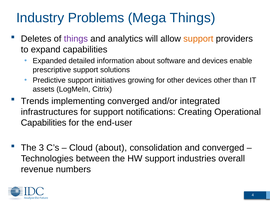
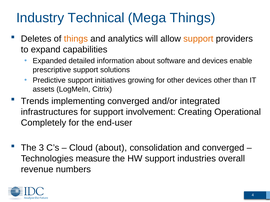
Problems: Problems -> Technical (96, 18)
things colour: purple -> orange (76, 39)
notifications: notifications -> involvement (151, 112)
Capabilities: Capabilities -> Completely (44, 123)
between: between -> measure (93, 159)
